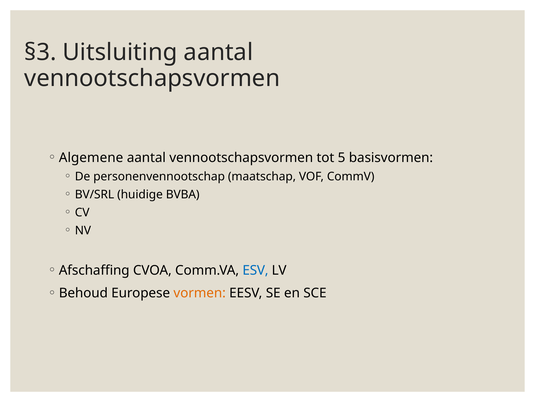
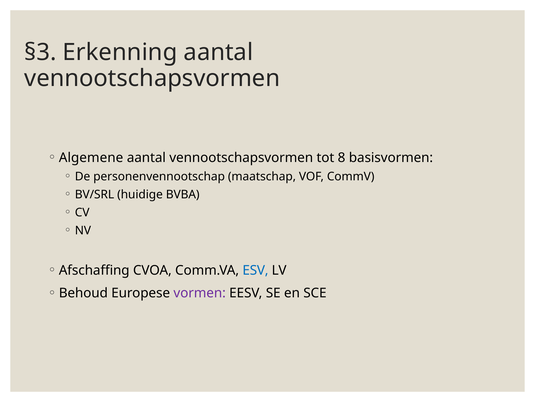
Uitsluiting: Uitsluiting -> Erkenning (120, 52)
5: 5 -> 8 (342, 157)
vormen colour: orange -> purple (200, 293)
